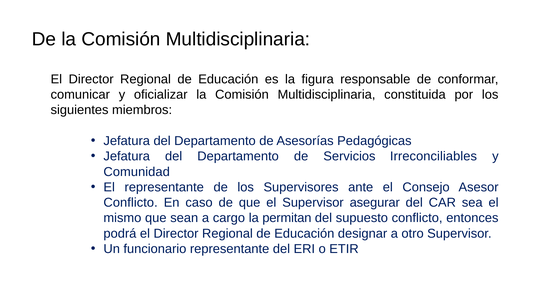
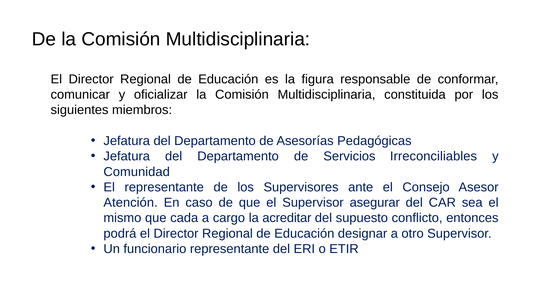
Conflicto: Conflicto -> Atención (131, 203)
sean: sean -> cada (184, 218)
permitan: permitan -> acreditar (287, 218)
